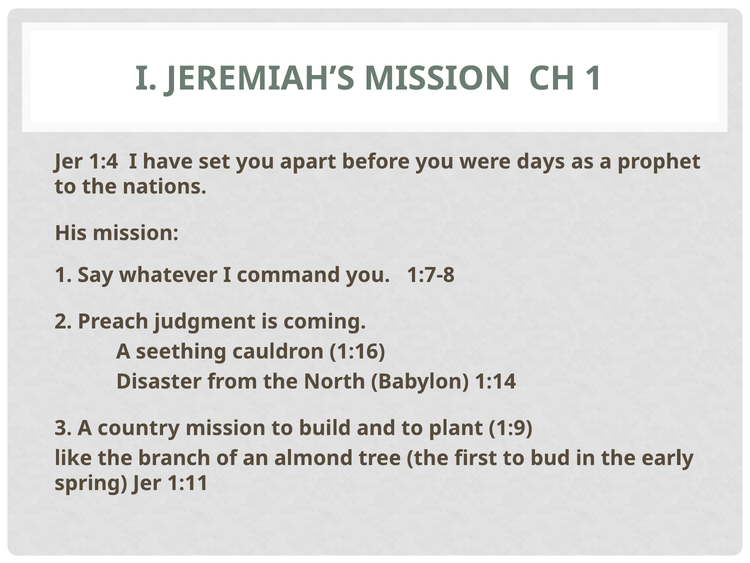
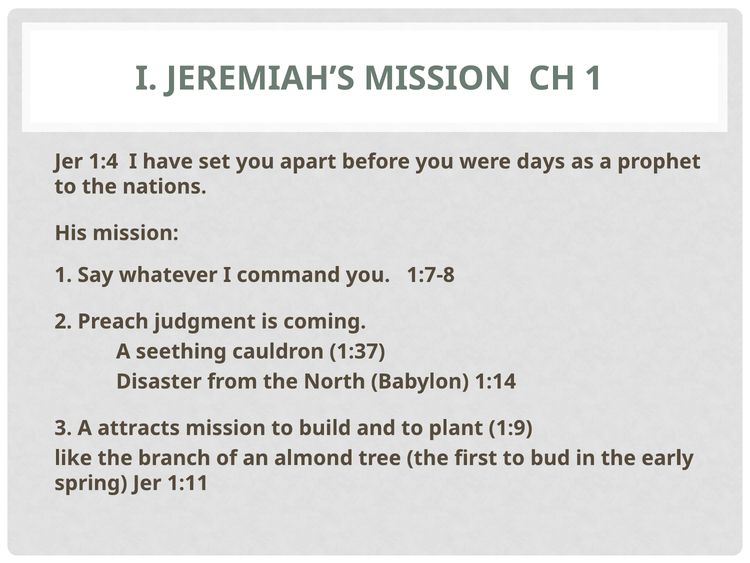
1:16: 1:16 -> 1:37 (357, 351)
country: country -> attracts (139, 428)
